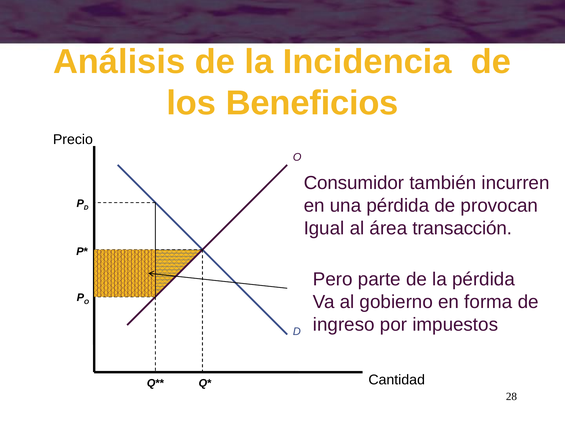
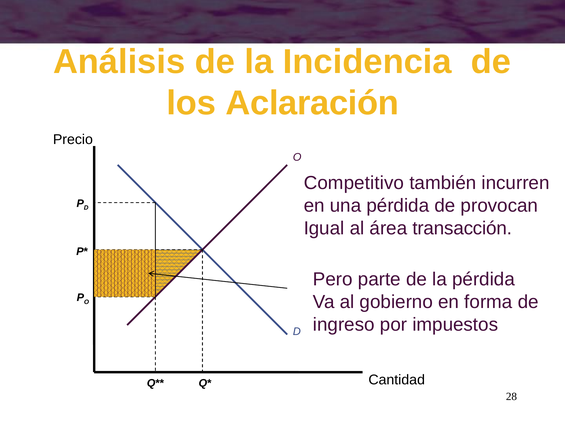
Beneficios: Beneficios -> Aclaración (312, 103)
Consumidor: Consumidor -> Competitivo (354, 183)
